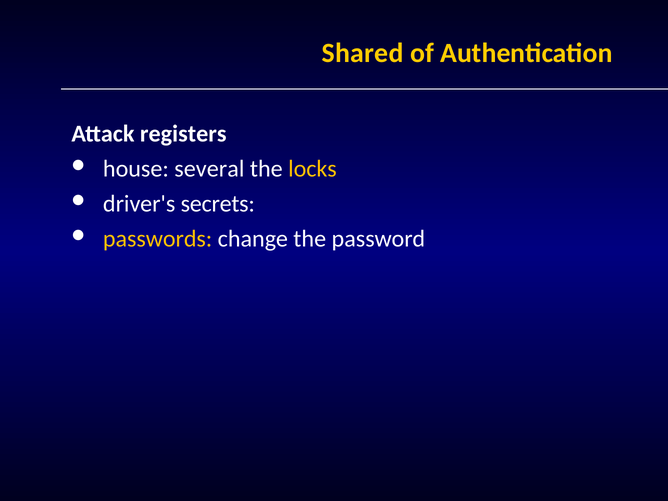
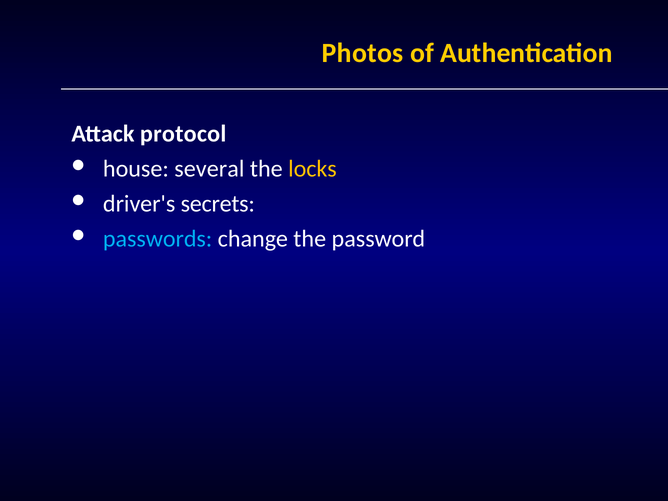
Shared: Shared -> Photos (363, 53)
registers: registers -> protocol (183, 134)
passwords colour: yellow -> light blue (158, 239)
